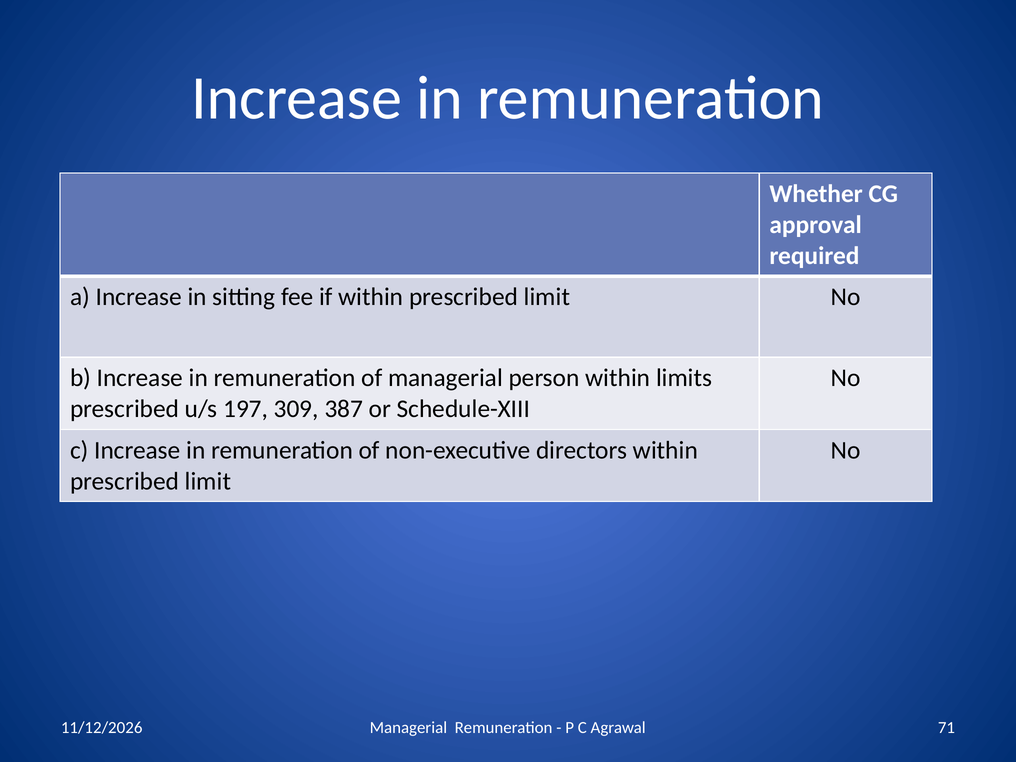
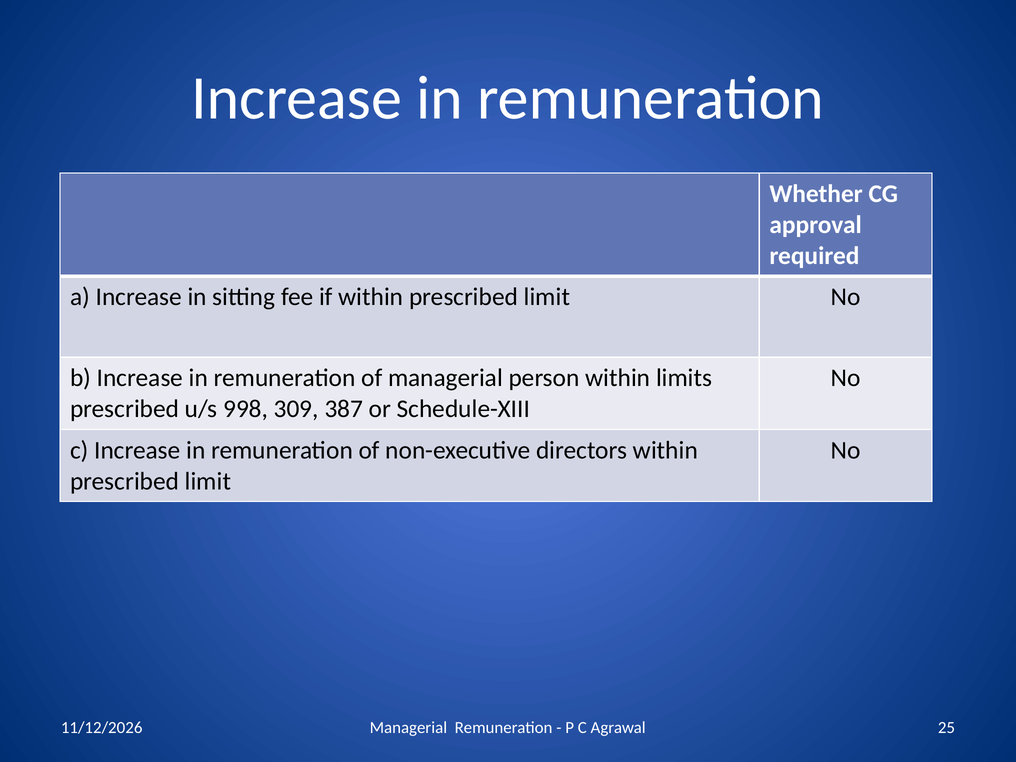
197: 197 -> 998 (246, 409)
71: 71 -> 25 (946, 728)
